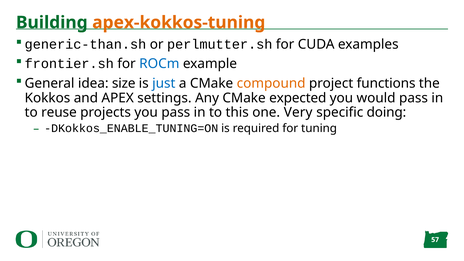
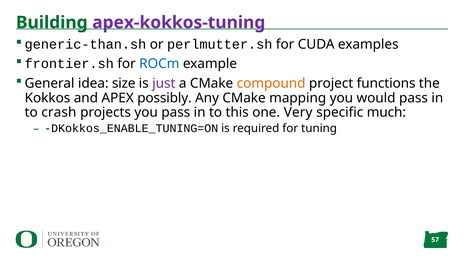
apex-kokkos-tuning colour: orange -> purple (179, 22)
just colour: blue -> purple (164, 83)
settings: settings -> possibly (164, 98)
expected: expected -> mapping (298, 98)
reuse: reuse -> crash (59, 112)
doing: doing -> much (386, 112)
